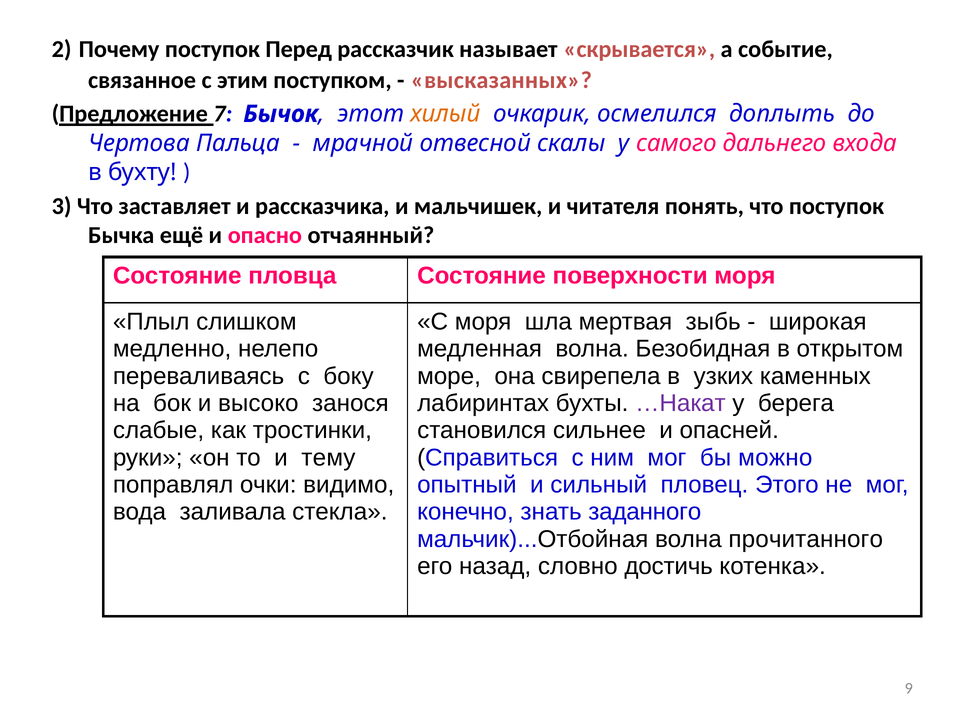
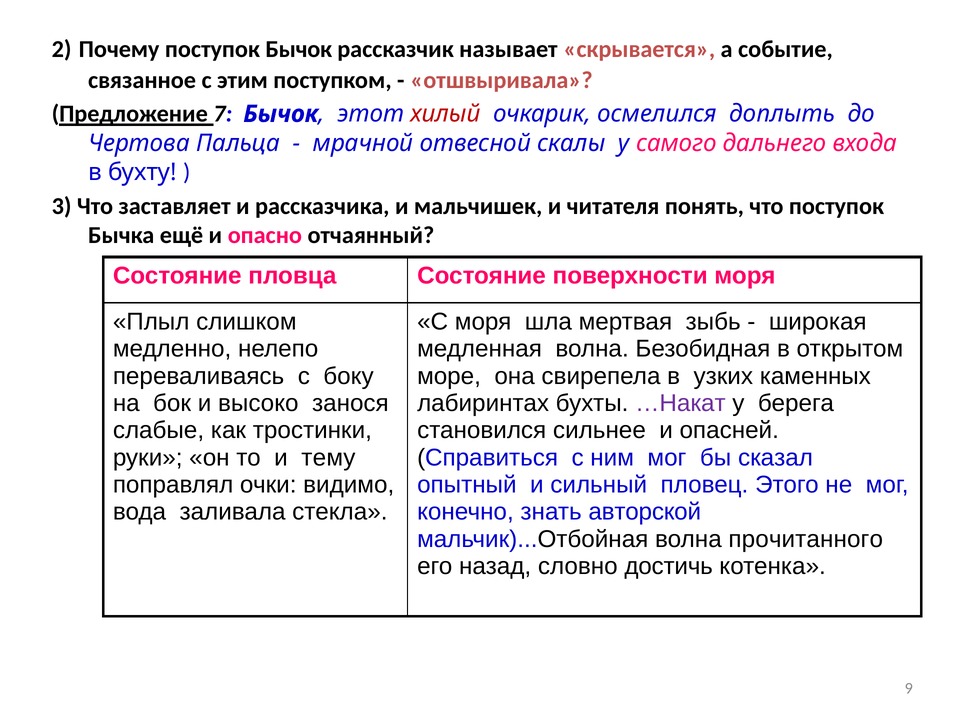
поступок Перед: Перед -> Бычок (299, 49)
высказанных: высказанных -> отшвыривала (501, 80)
хилый colour: orange -> red (446, 114)
можно: можно -> сказал (775, 458)
заданного: заданного -> авторской (645, 512)
